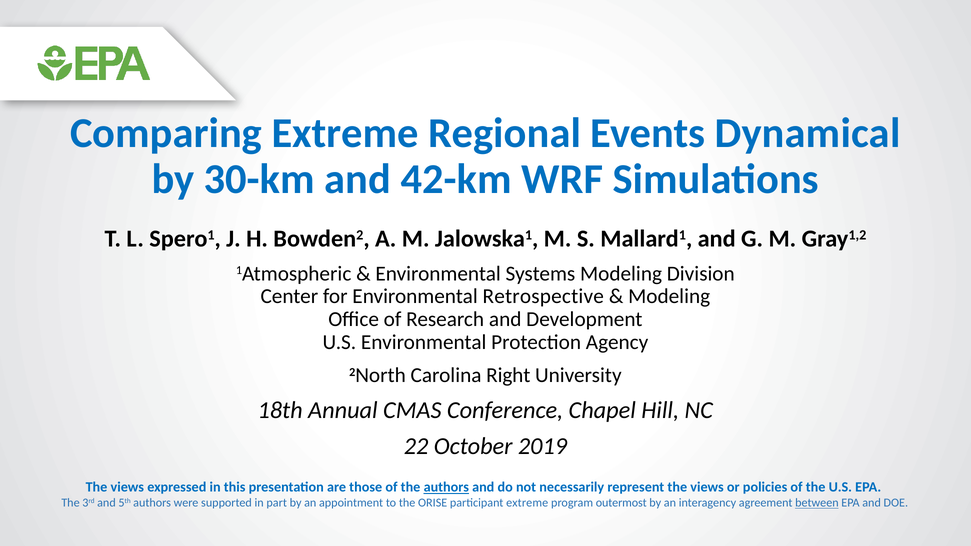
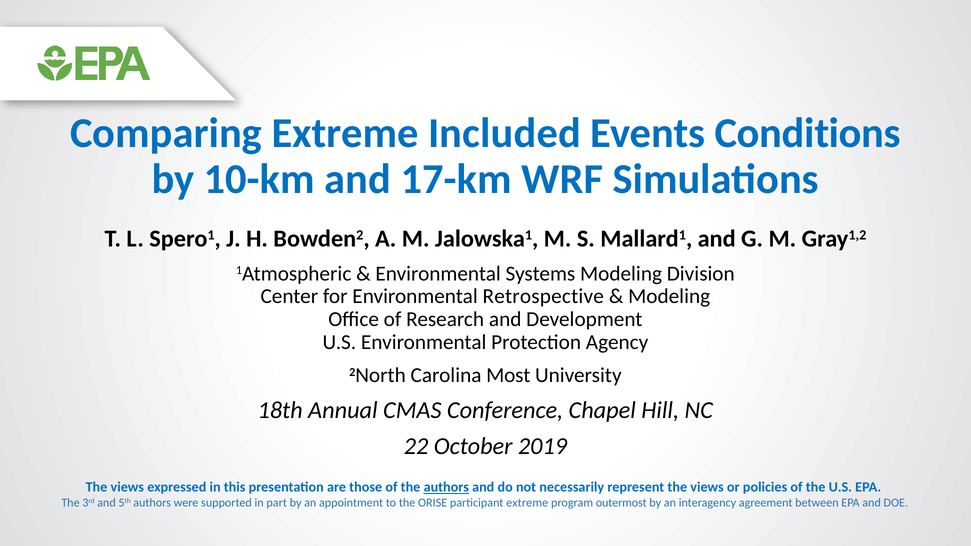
Regional: Regional -> Included (504, 134)
Dynamical: Dynamical -> Conditions (808, 134)
30-km: 30-km -> 10-km (259, 179)
42-km: 42-km -> 17-km (456, 179)
Right: Right -> Most (508, 375)
between underline: present -> none (817, 503)
